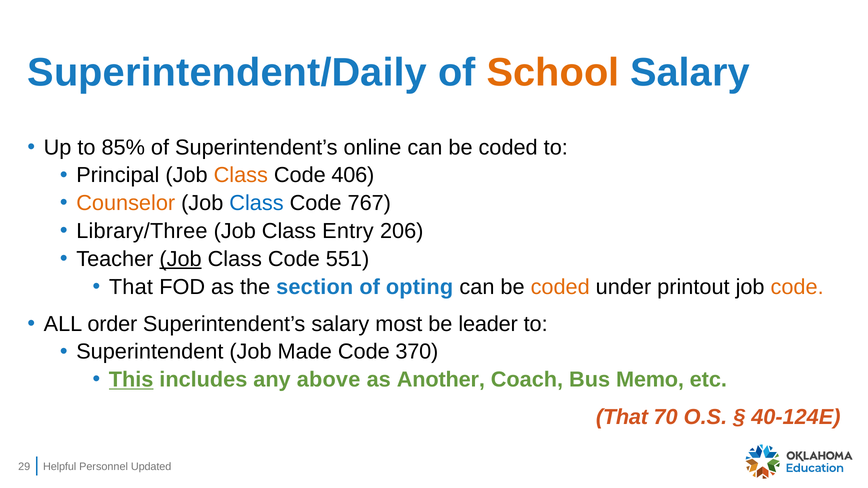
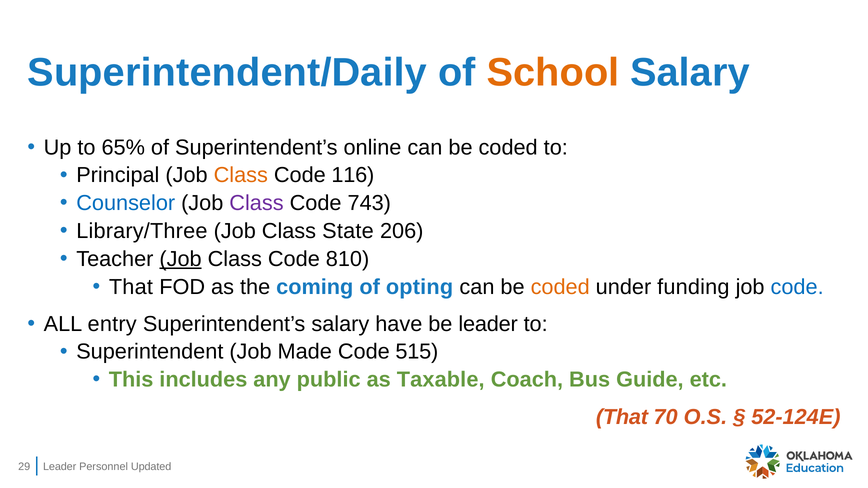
85%: 85% -> 65% (123, 148)
406: 406 -> 116 (353, 175)
Counselor colour: orange -> blue (126, 203)
Class colour: blue -> purple (256, 203)
767: 767 -> 743 (369, 203)
Entry: Entry -> State (348, 231)
551: 551 -> 810 (348, 259)
section: section -> coming (315, 287)
printout: printout -> funding (693, 287)
code colour: orange -> blue (797, 287)
order: order -> entry (112, 324)
most: most -> have (399, 324)
370: 370 -> 515 (417, 352)
This underline: present -> none (131, 380)
above: above -> public (329, 380)
Another: Another -> Taxable (441, 380)
Memo: Memo -> Guide (650, 380)
40-124E: 40-124E -> 52-124E (796, 417)
Helpful: Helpful -> Leader (60, 467)
